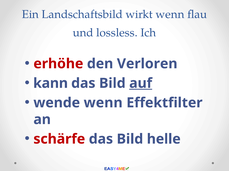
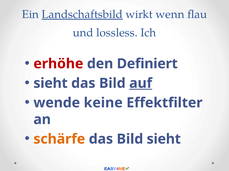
Landschaftsbild underline: none -> present (82, 14)
Verloren: Verloren -> Definiert (147, 64)
kann: kann -> sieht (51, 84)
wende wenn: wenn -> keine (103, 103)
schärfe colour: red -> orange (59, 140)
Bild helle: helle -> sieht (164, 140)
